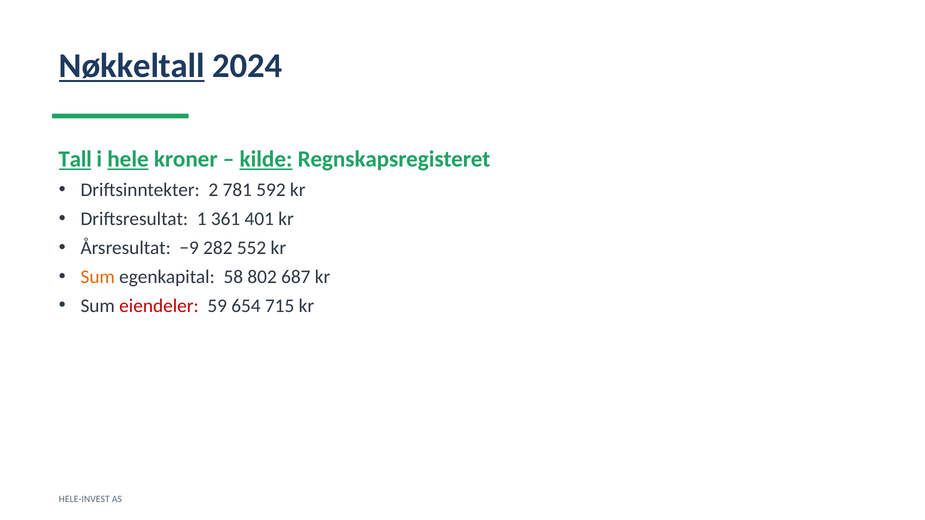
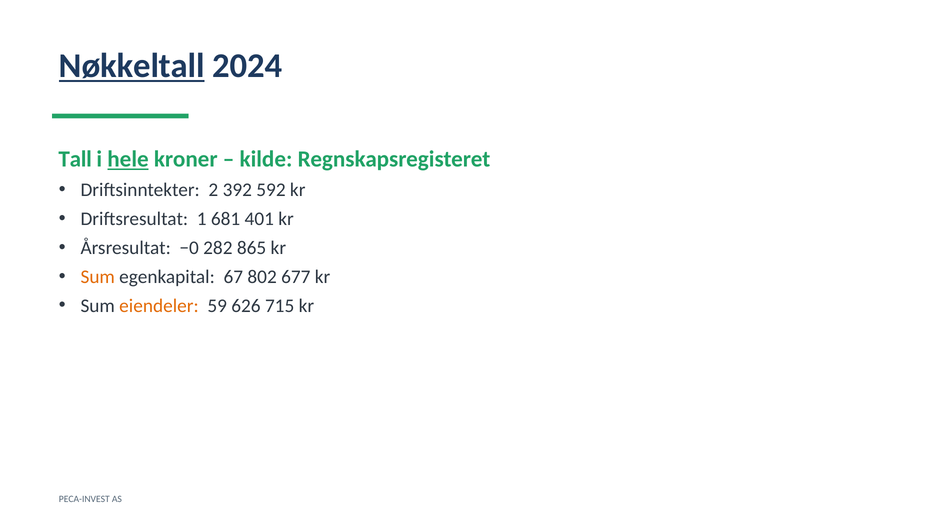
Tall underline: present -> none (75, 159)
kilde underline: present -> none (266, 159)
781: 781 -> 392 (237, 190)
361: 361 -> 681 (226, 219)
−9: −9 -> −0 (189, 248)
552: 552 -> 865 (252, 248)
58: 58 -> 67 (233, 277)
687: 687 -> 677 (296, 277)
eiendeler colour: red -> orange (159, 306)
654: 654 -> 626 (246, 306)
HELE-INVEST: HELE-INVEST -> PECA-INVEST (84, 499)
